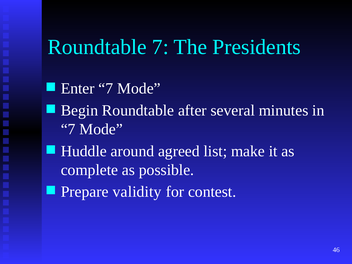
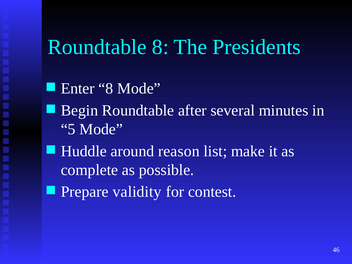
Roundtable 7: 7 -> 8 (160, 47)
Enter 7: 7 -> 8 (106, 89)
7: 7 -> 5 (68, 129)
agreed: agreed -> reason (179, 151)
